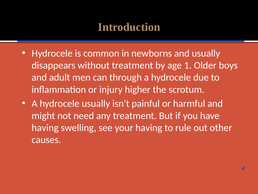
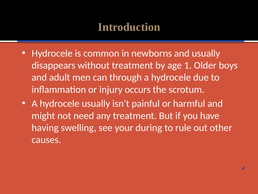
higher: higher -> occurs (138, 89)
your having: having -> during (149, 127)
